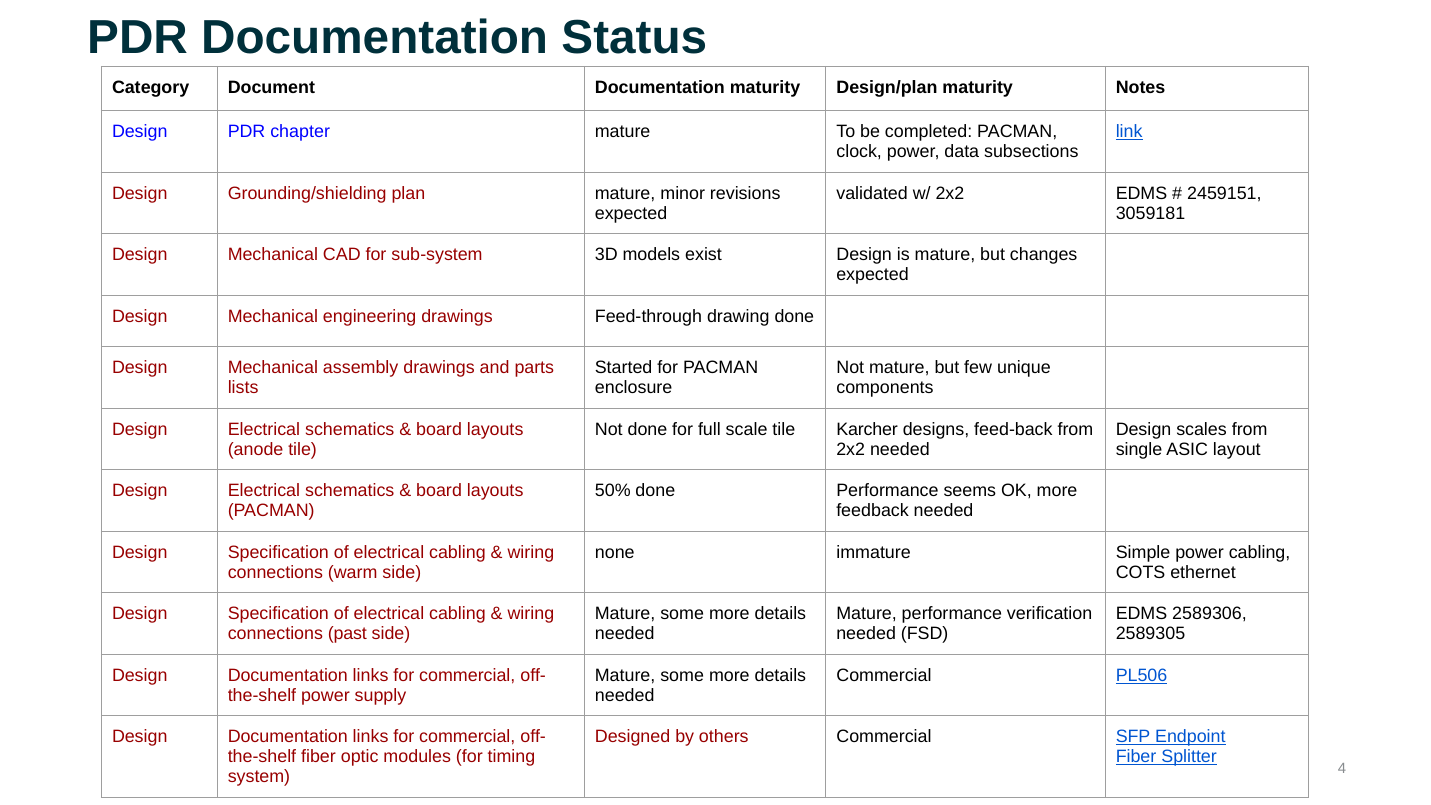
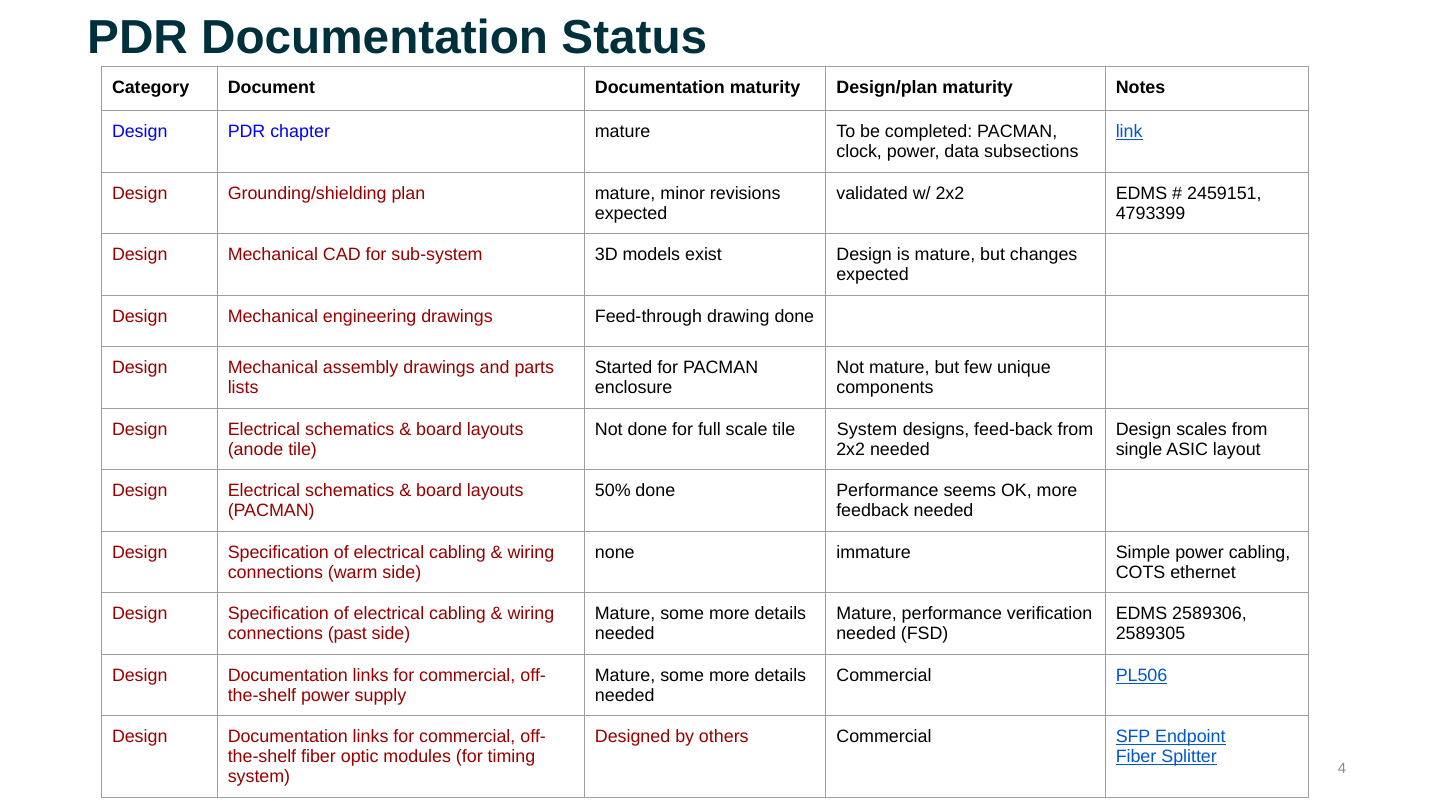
3059181: 3059181 -> 4793399 (1151, 214)
tile Karcher: Karcher -> System (867, 429)
